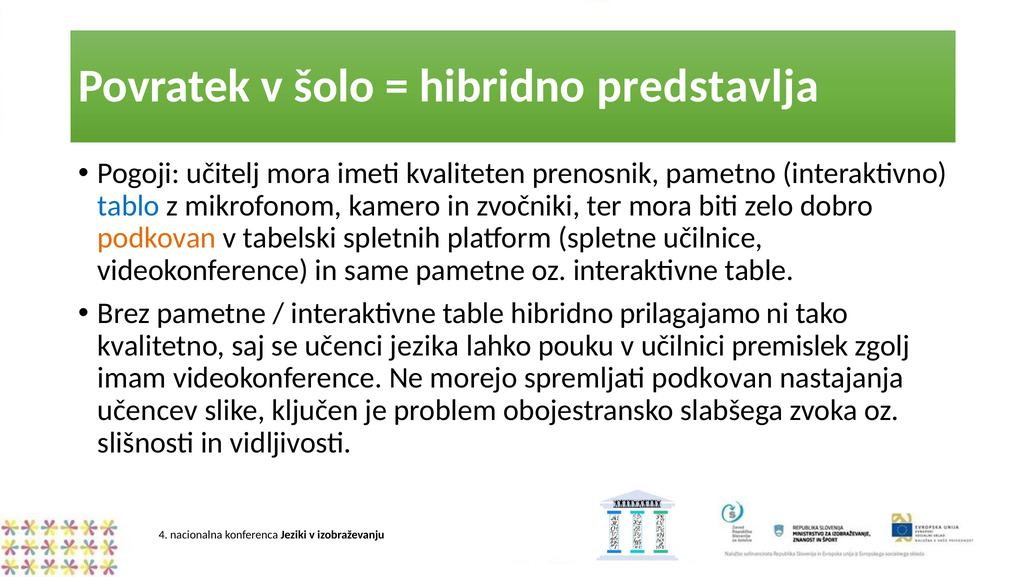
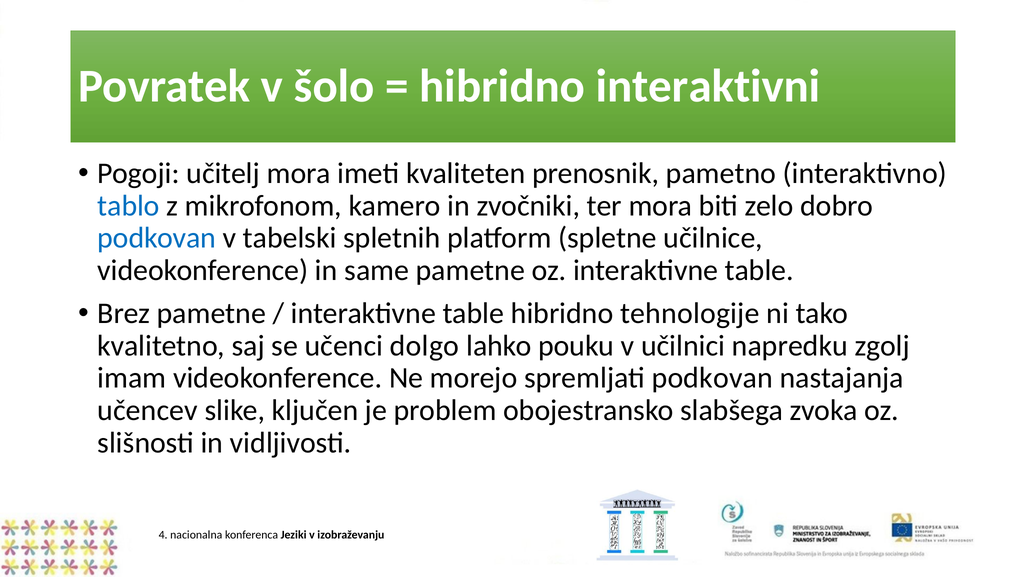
predstavlja: predstavlja -> interaktivni (708, 86)
podkovan colour: orange -> blue (157, 238)
prilagajamo: prilagajamo -> tehnologije (690, 313)
jezika: jezika -> dolgo (424, 346)
premislek: premislek -> napredku (790, 346)
